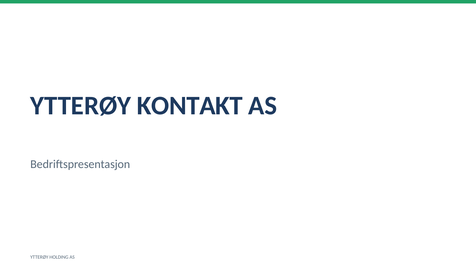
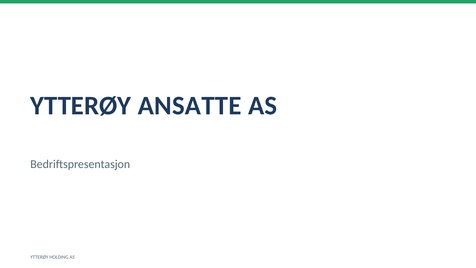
KONTAKT: KONTAKT -> ANSATTE (190, 106)
